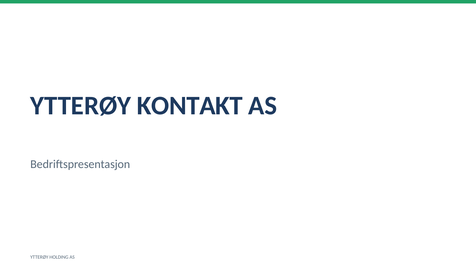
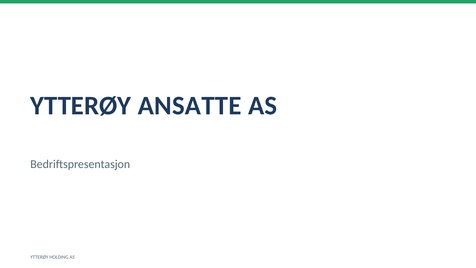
KONTAKT: KONTAKT -> ANSATTE (190, 106)
